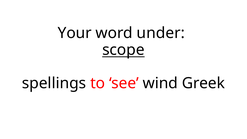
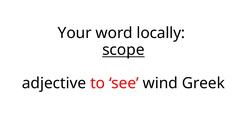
under: under -> locally (161, 33)
spellings: spellings -> adjective (54, 83)
